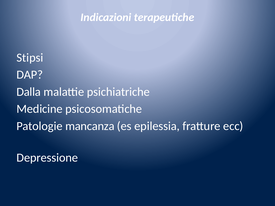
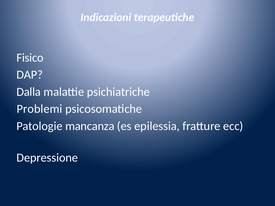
Stipsi: Stipsi -> Fisico (30, 58)
Medicine: Medicine -> Problemi (39, 109)
